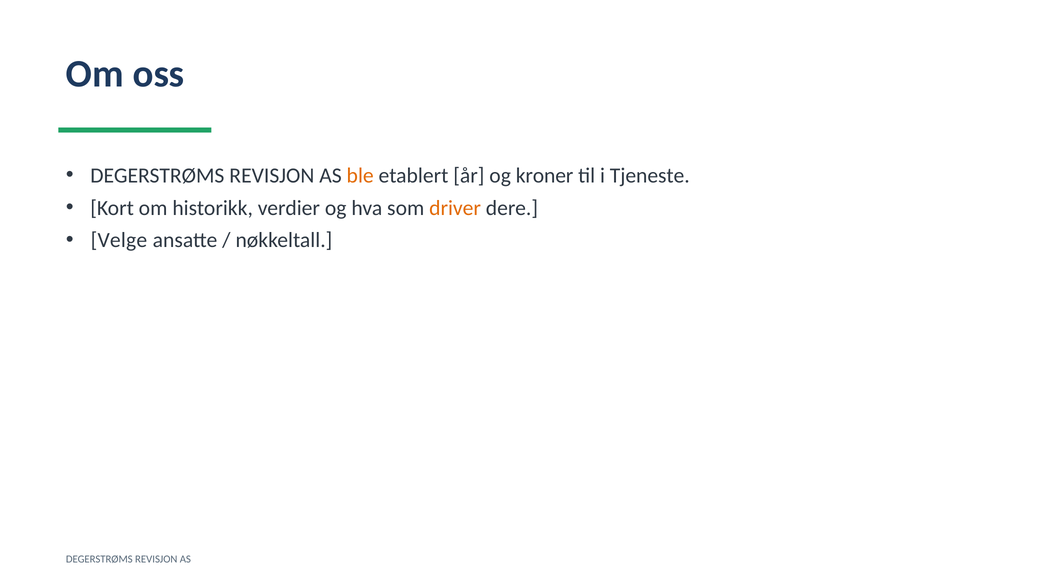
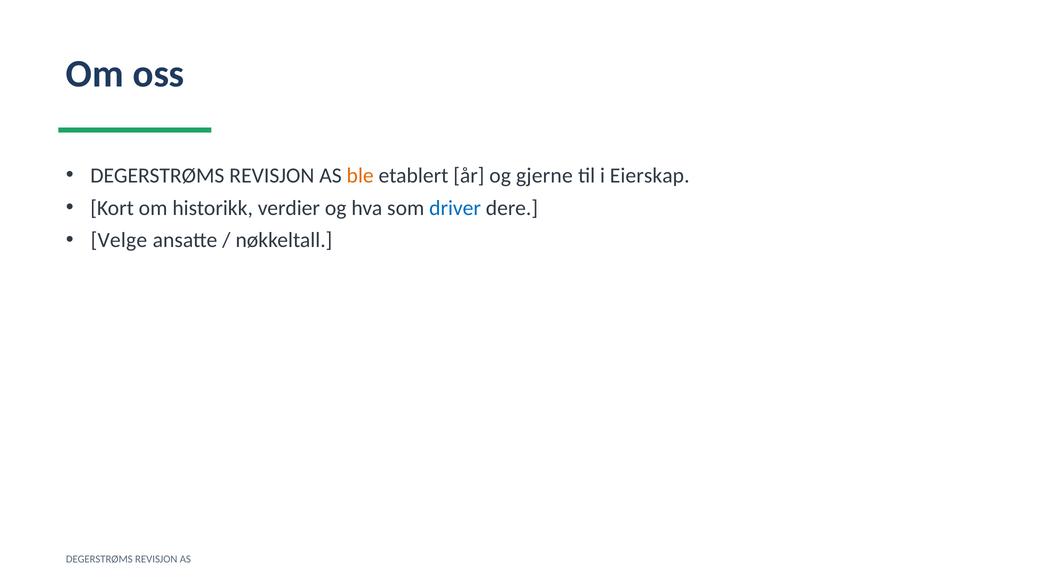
kroner: kroner -> gjerne (544, 176)
Tjeneste: Tjeneste -> Eierskap (650, 176)
driver colour: orange -> blue (455, 208)
